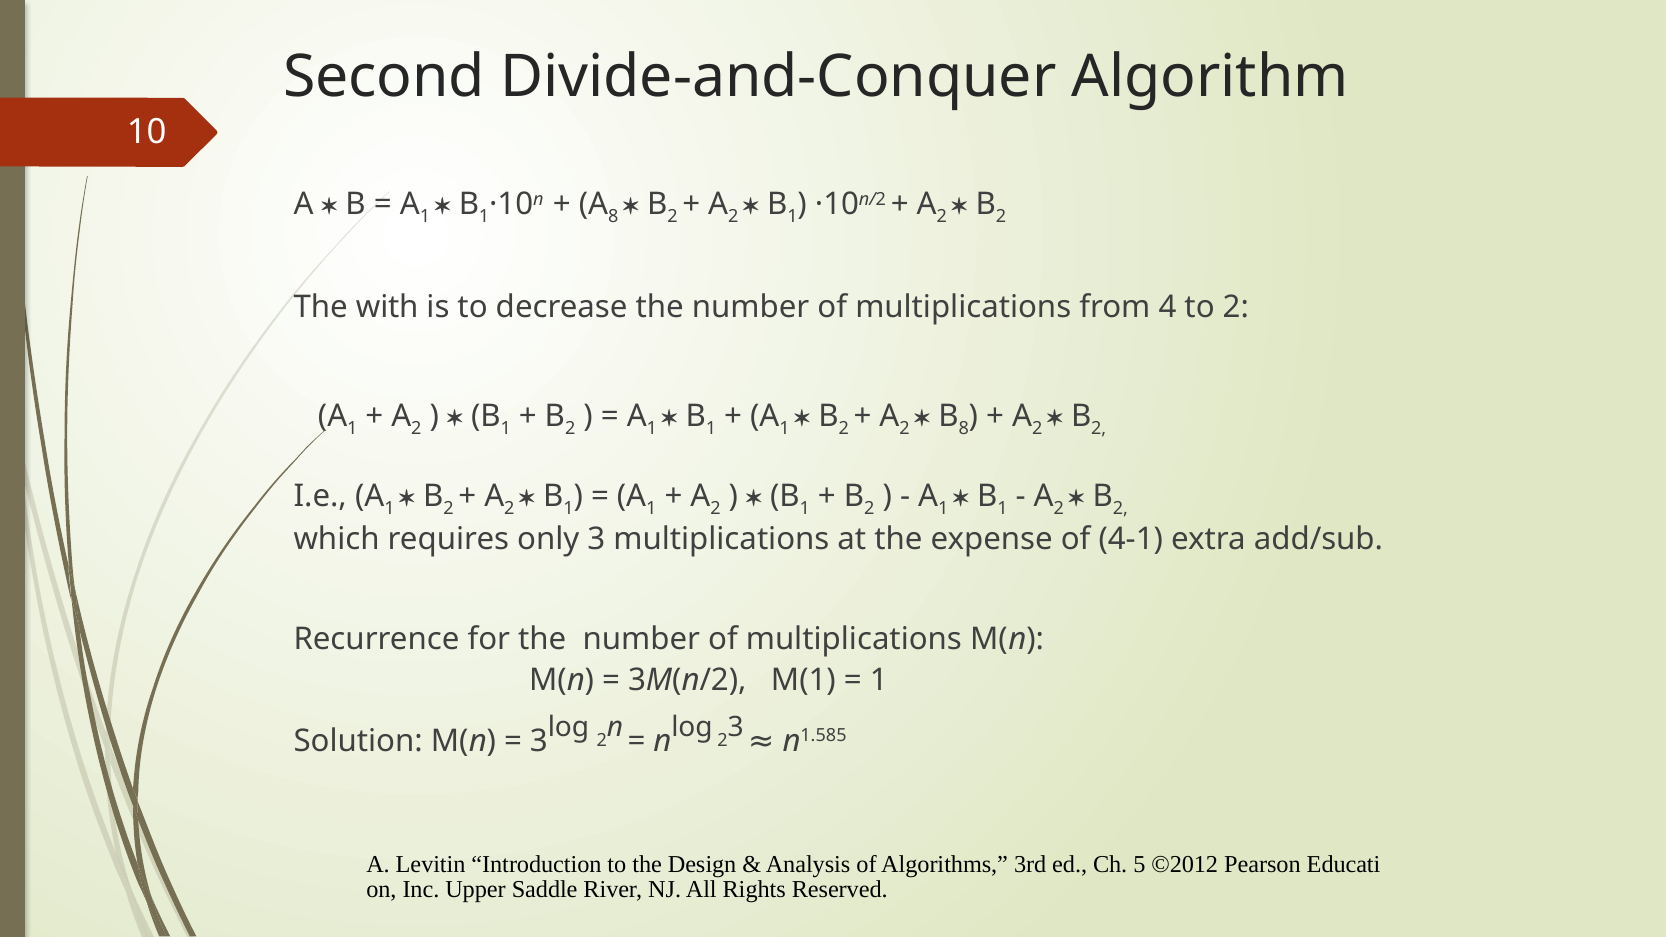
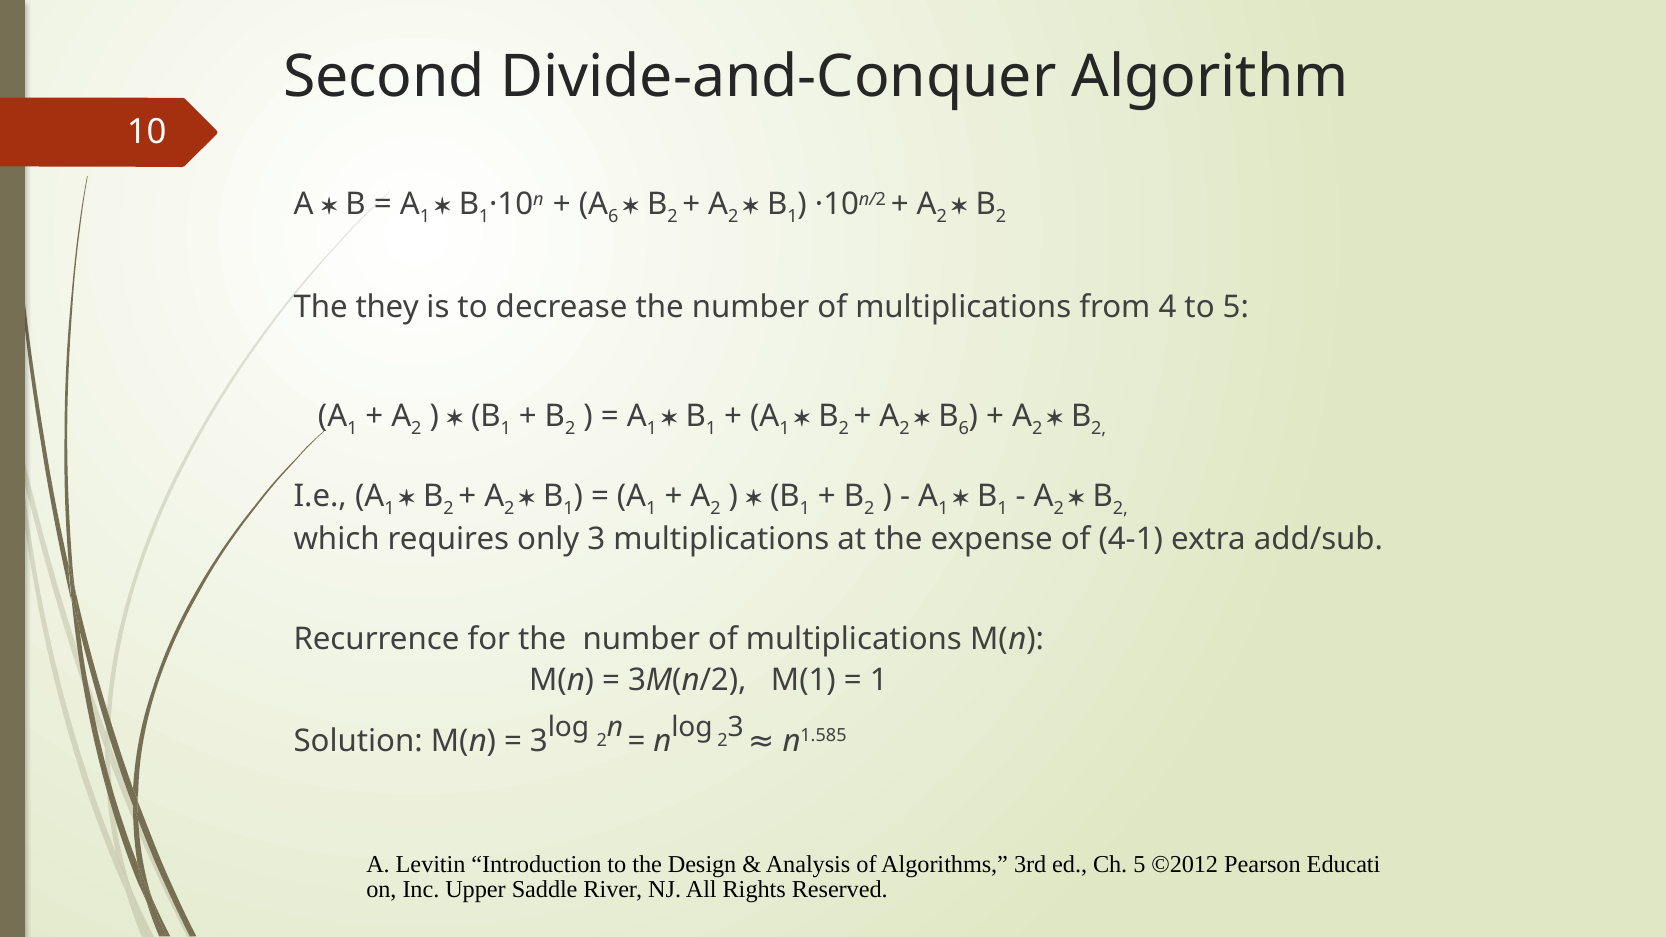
A 8: 8 -> 6 (613, 216)
with: with -> they (387, 307)
to 2: 2 -> 5 (1236, 307)
B 8: 8 -> 6 (964, 429)
